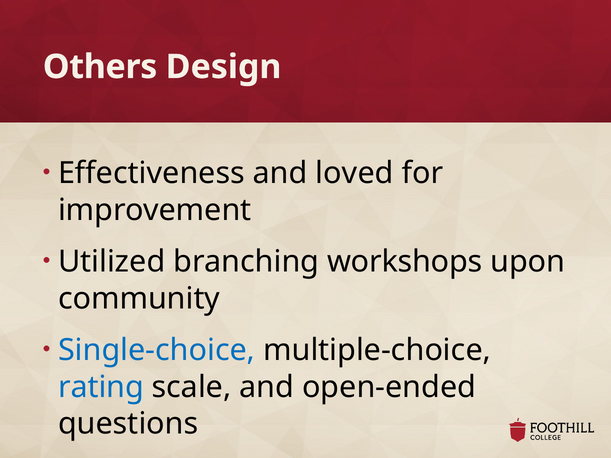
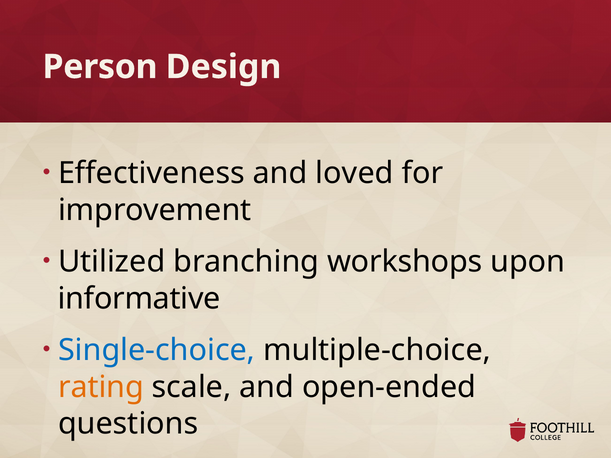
Others: Others -> Person (100, 67)
community: community -> informative (139, 299)
rating colour: blue -> orange (101, 387)
